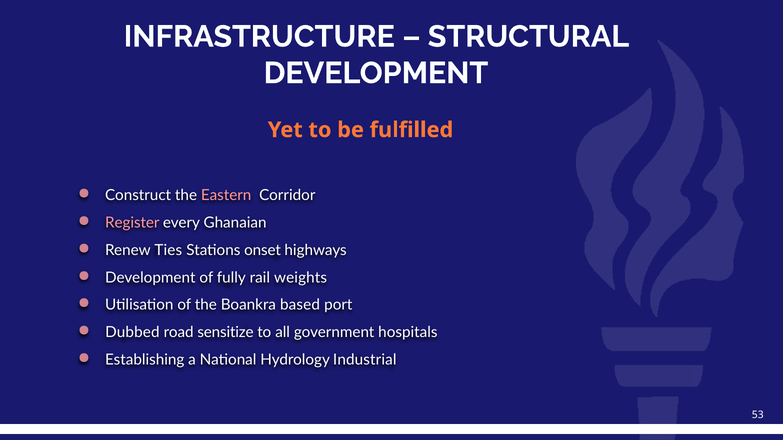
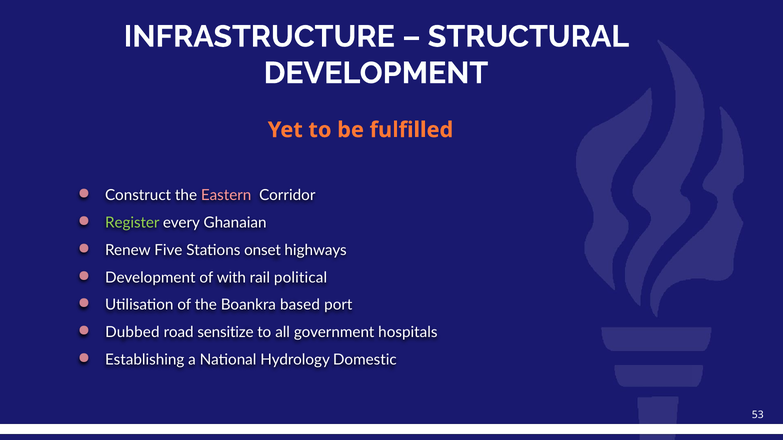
Register colour: pink -> light green (132, 223)
Ties: Ties -> Five (168, 250)
fully: fully -> with (231, 278)
weights: weights -> political (301, 278)
Industrial: Industrial -> Domestic (365, 360)
